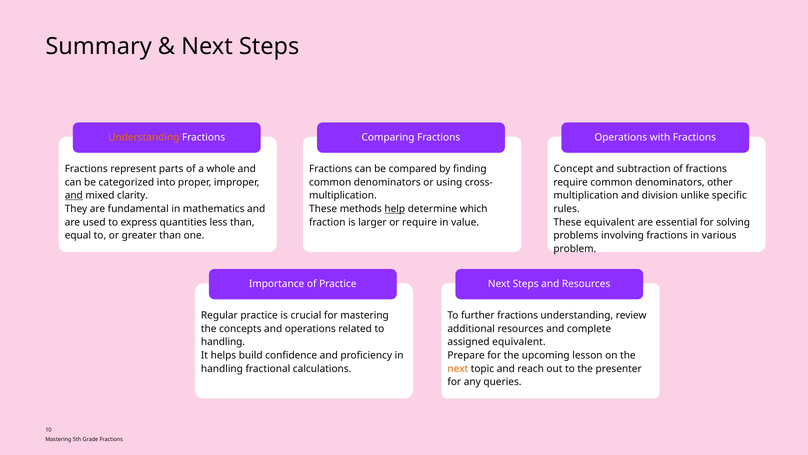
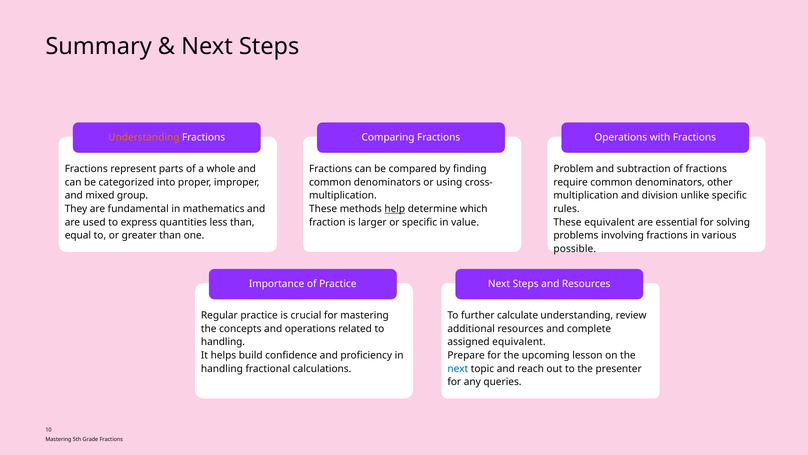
Concept: Concept -> Problem (573, 169)
and underline: present -> none (74, 195)
clarity: clarity -> group (133, 195)
or require: require -> specific (420, 222)
problem: problem -> possible (575, 249)
further fractions: fractions -> calculate (518, 315)
next colour: orange -> blue (458, 368)
